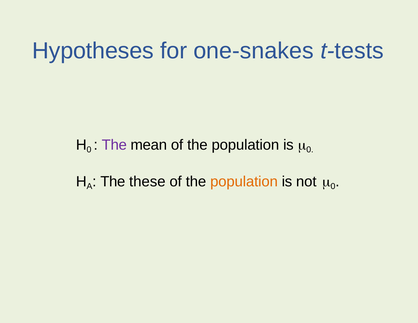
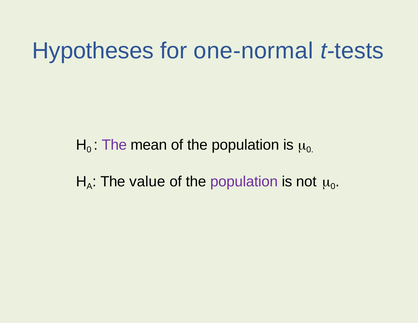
one-snakes: one-snakes -> one-normal (253, 51)
these: these -> value (147, 182)
population colour: orange -> purple (244, 182)
